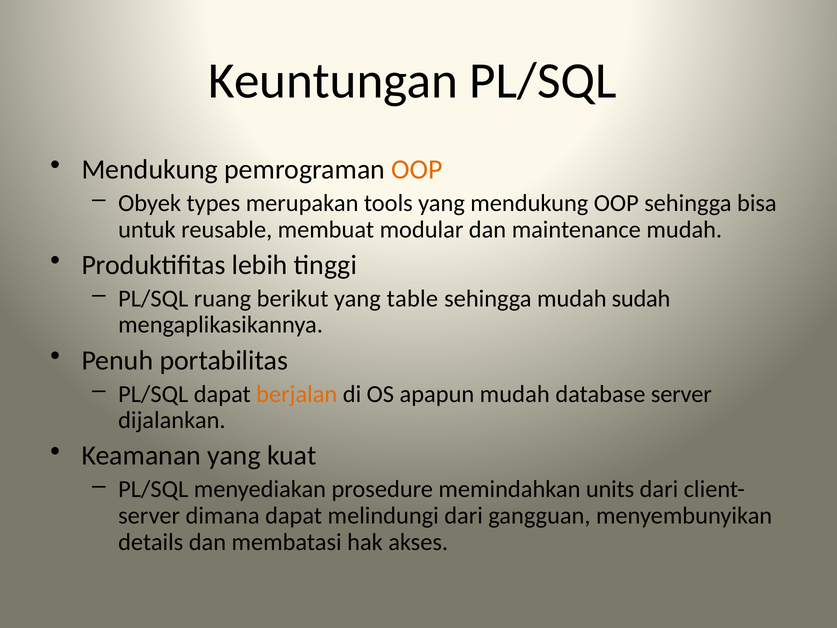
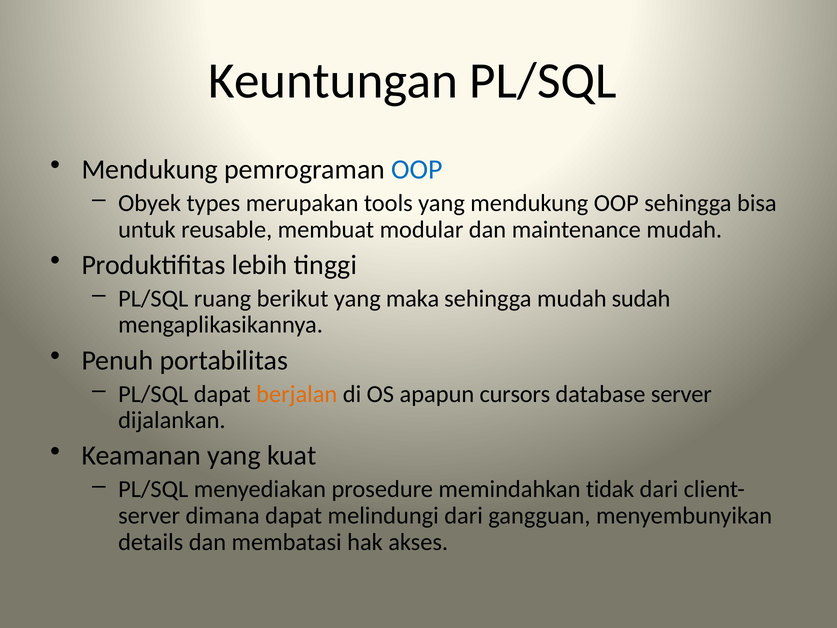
OOP colour: orange -> blue (417, 169)
table: table -> maka (413, 298)
apapun mudah: mudah -> cursors (515, 394)
units: units -> tidak (610, 489)
